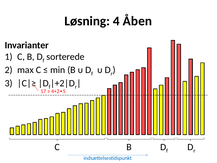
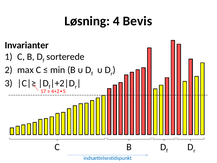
Åben: Åben -> Bevis (137, 21)
